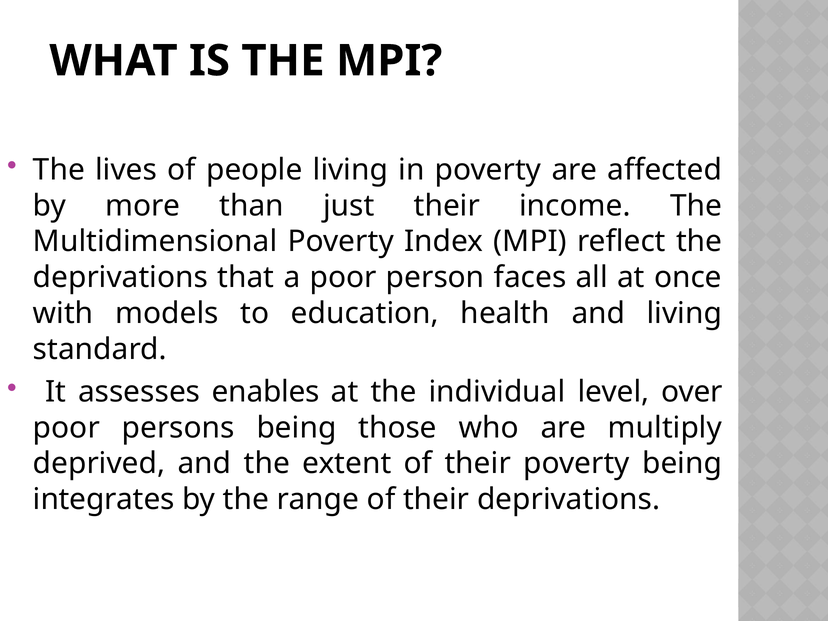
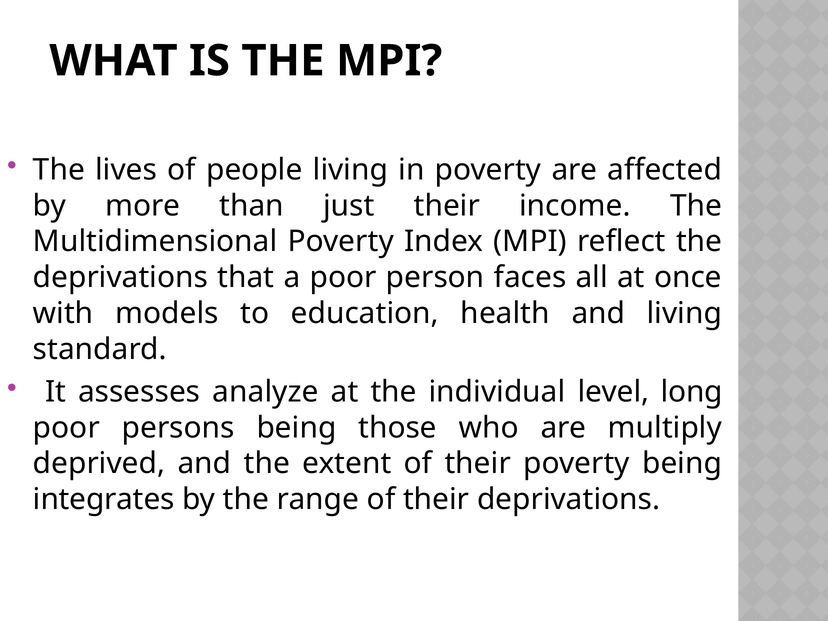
enables: enables -> analyze (265, 392)
over: over -> long (692, 392)
